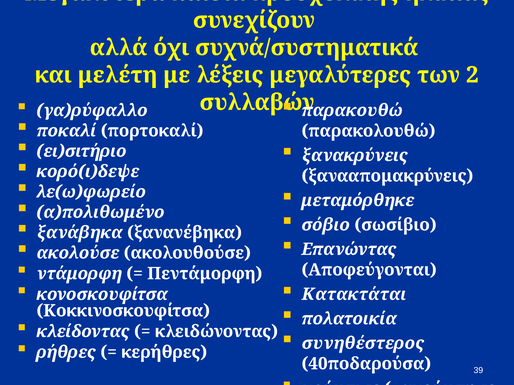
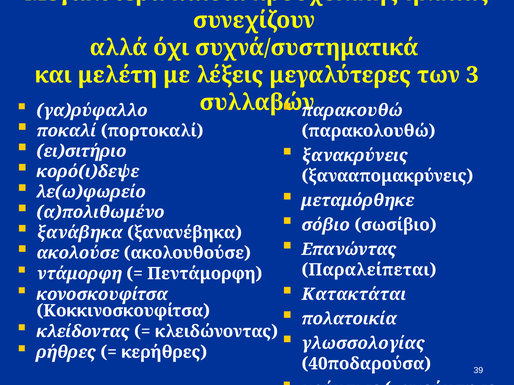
2: 2 -> 3 (472, 75)
Αποφεύγονται: Αποφεύγονται -> Παραλείπεται (369, 270)
συνηθέστερος: συνηθέστερος -> γλωσσολογίας (363, 344)
